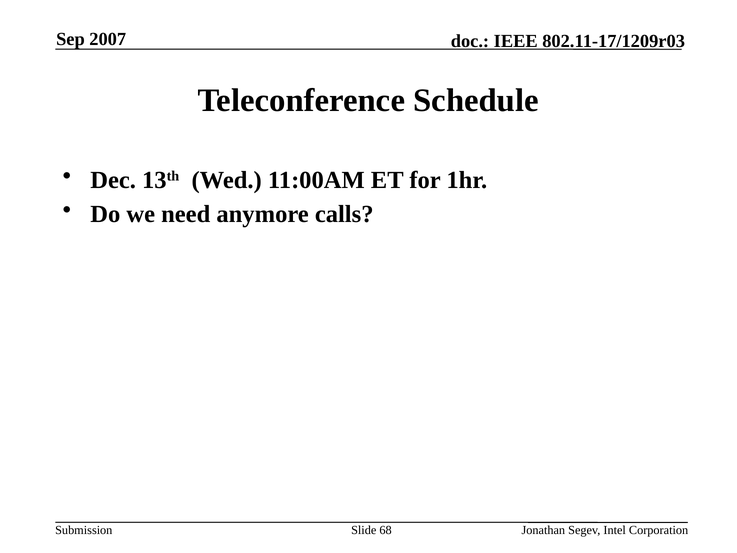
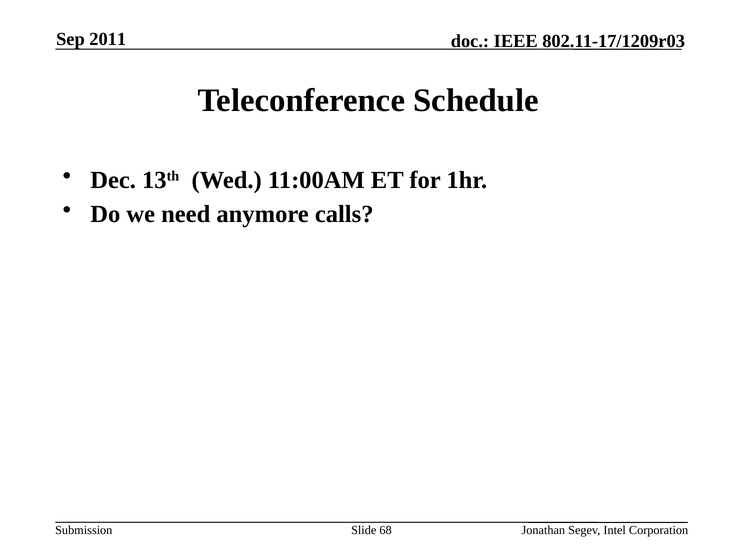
2007: 2007 -> 2011 (108, 39)
